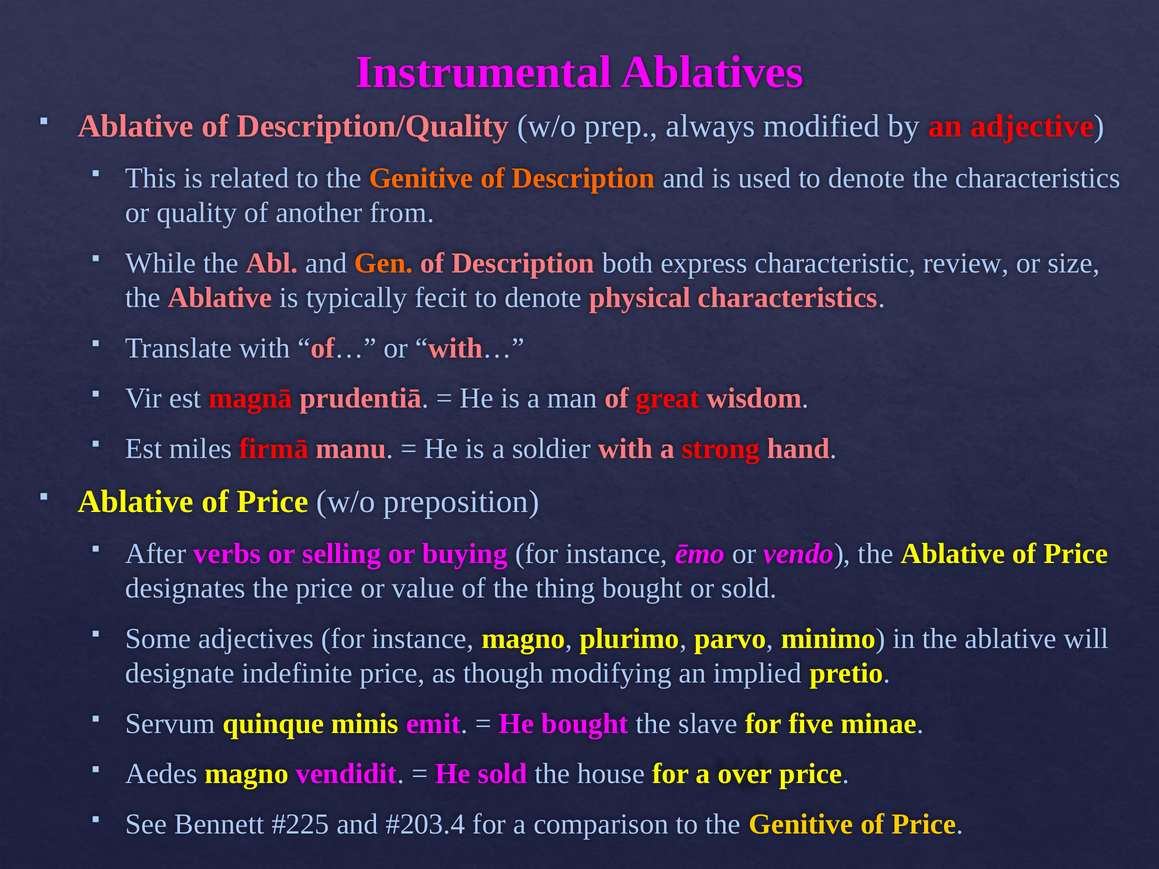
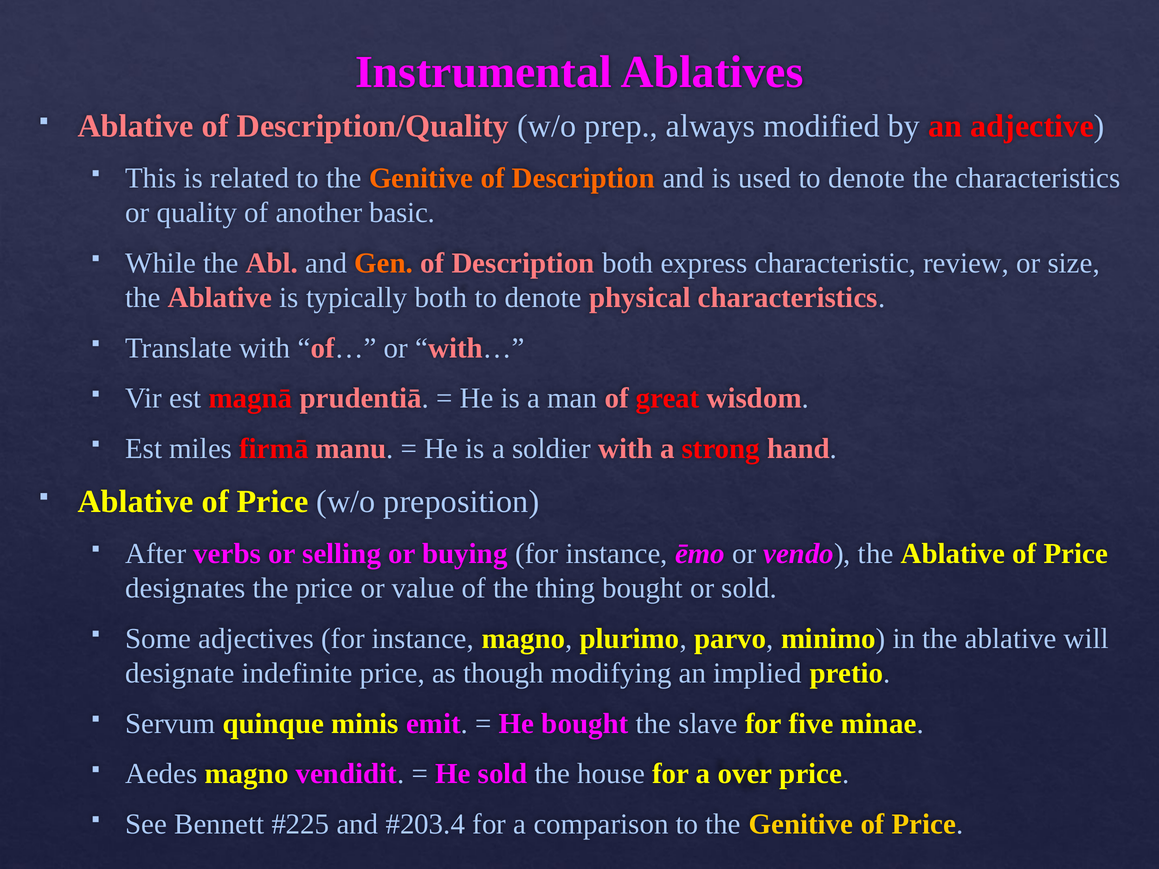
from: from -> basic (402, 213)
typically fecit: fecit -> both (441, 298)
